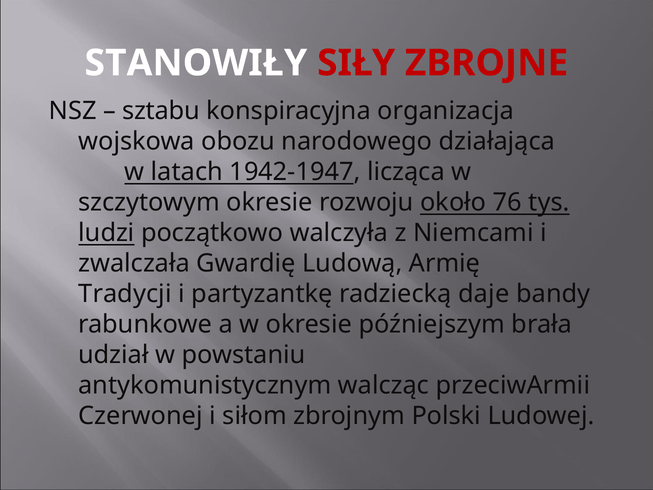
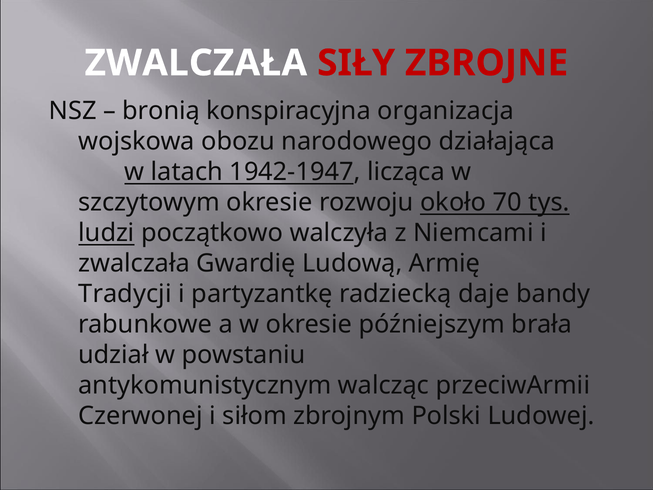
STANOWIŁY: STANOWIŁY -> ZWALCZAŁA (196, 63)
sztabu: sztabu -> bronią (161, 111)
76: 76 -> 70 (507, 202)
